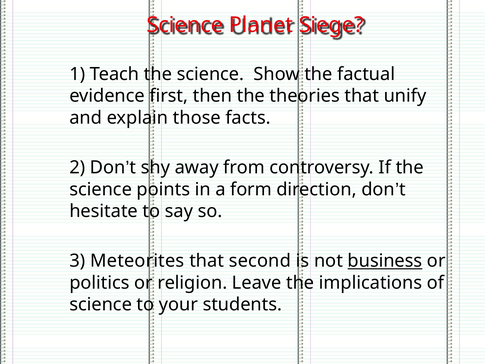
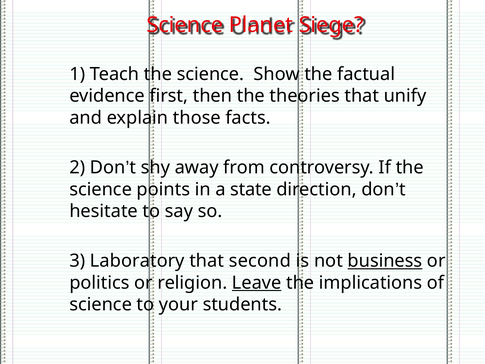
form: form -> state (251, 189)
Meteorites: Meteorites -> Laboratory (137, 261)
Leave underline: none -> present (257, 283)
